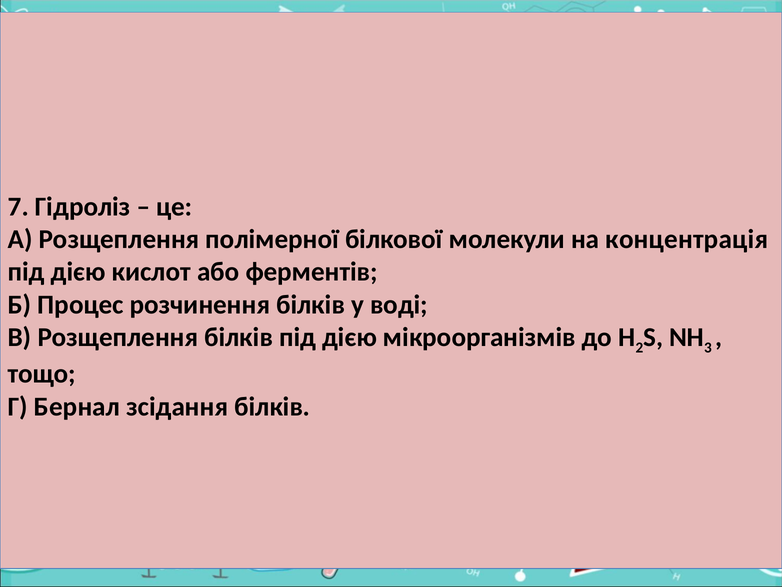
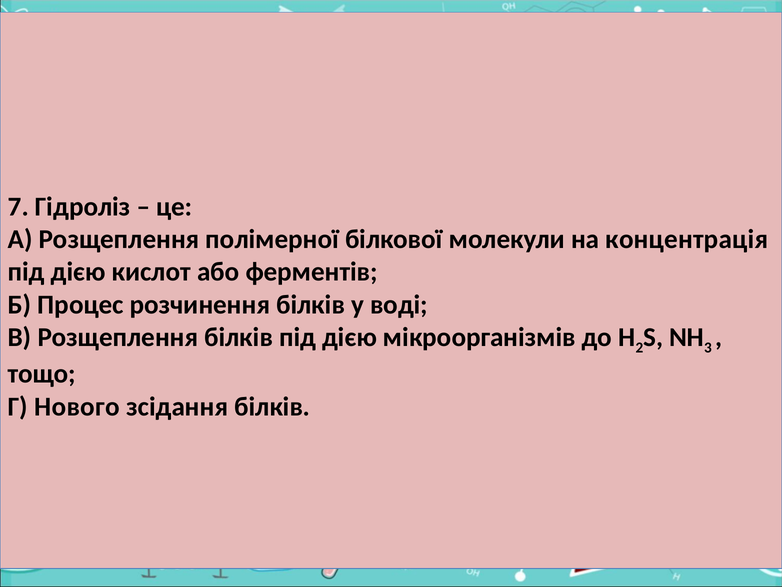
Бернал: Бернал -> Нового (77, 406)
